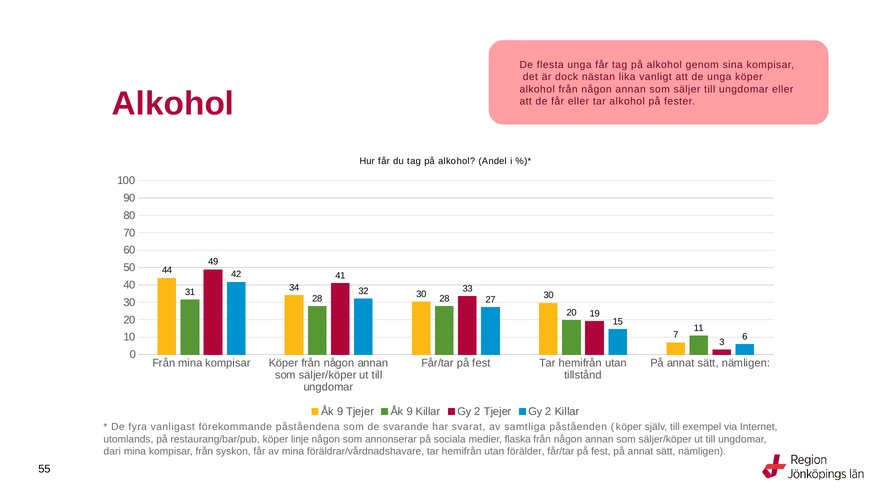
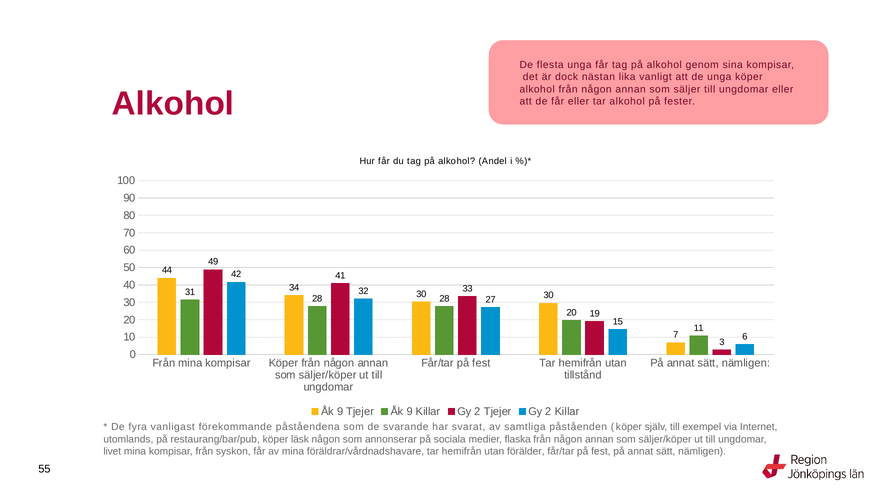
linje: linje -> läsk (300, 439)
dari: dari -> livet (112, 452)
